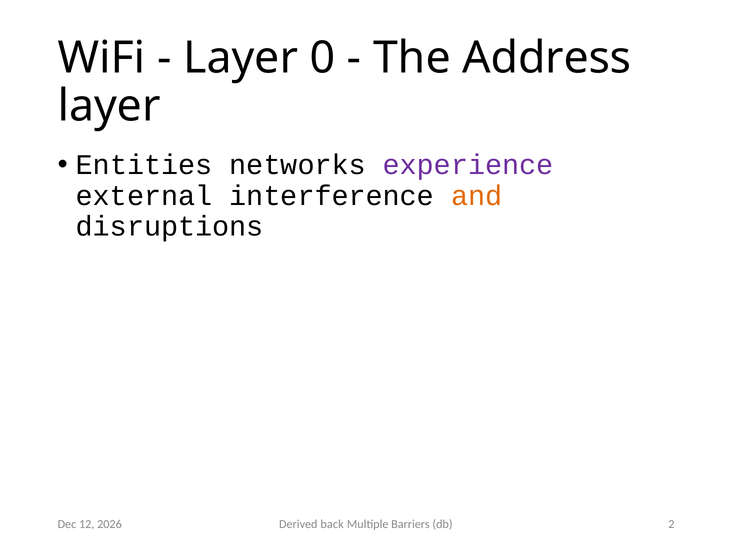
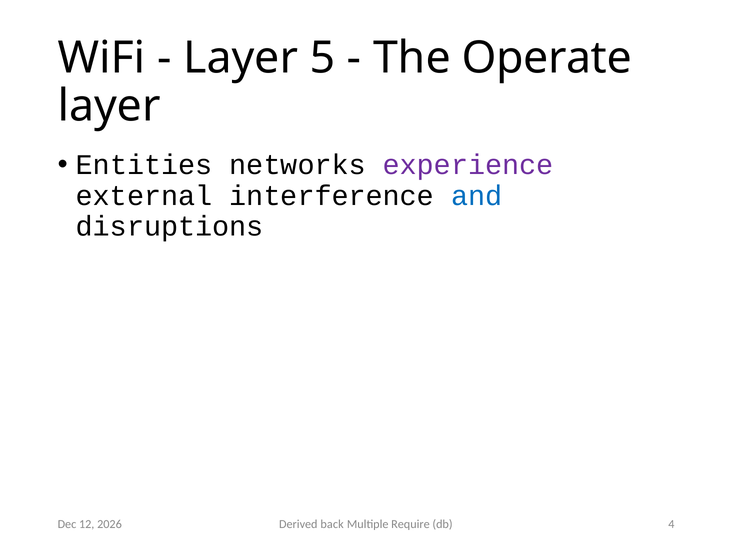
0: 0 -> 5 (323, 58)
Address: Address -> Operate (547, 58)
and colour: orange -> blue (477, 196)
Barriers: Barriers -> Require (410, 524)
2: 2 -> 4 (671, 524)
